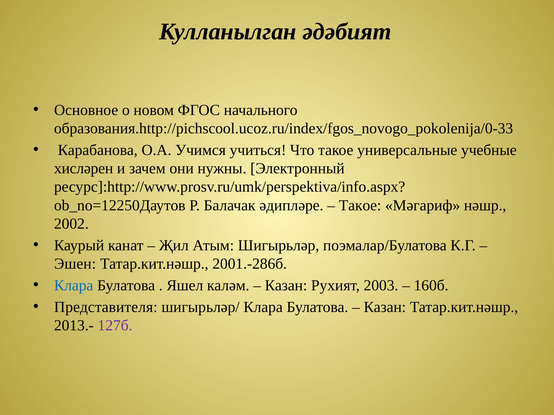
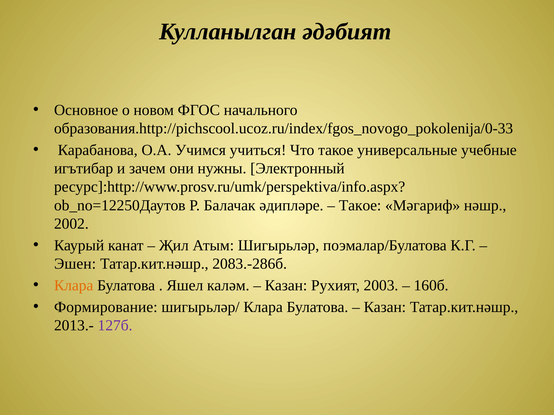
хисләрен: хисләрен -> игътибар (84, 169)
2001.-286б: 2001.-286б -> 2083.-286б (250, 264)
Клара colour: blue -> orange (74, 286)
Представителя: Представителя -> Формирование (106, 307)
